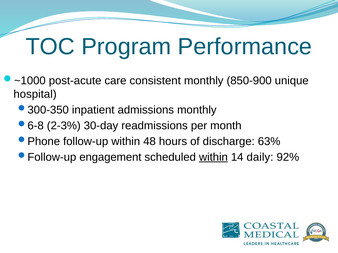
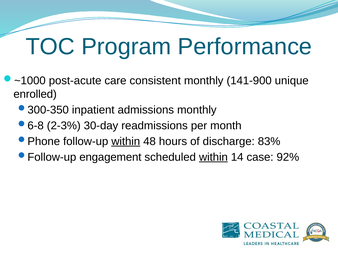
850-900: 850-900 -> 141-900 (249, 81)
hospital: hospital -> enrolled (35, 94)
within underline: none -> present (126, 142)
63%: 63% -> 83% (269, 142)
daily: daily -> case (260, 157)
